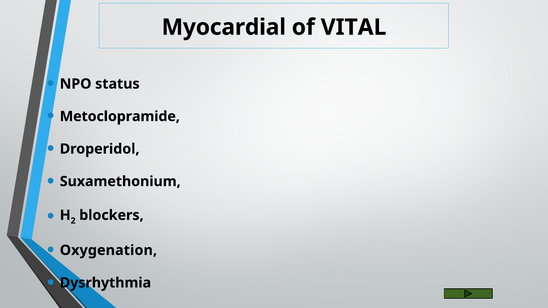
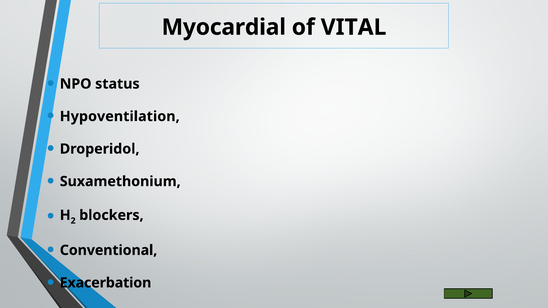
Metoclopramide: Metoclopramide -> Hypoventilation (120, 116)
Oxygenation: Oxygenation -> Conventional (109, 250)
Dysrhythmia: Dysrhythmia -> Exacerbation (105, 283)
